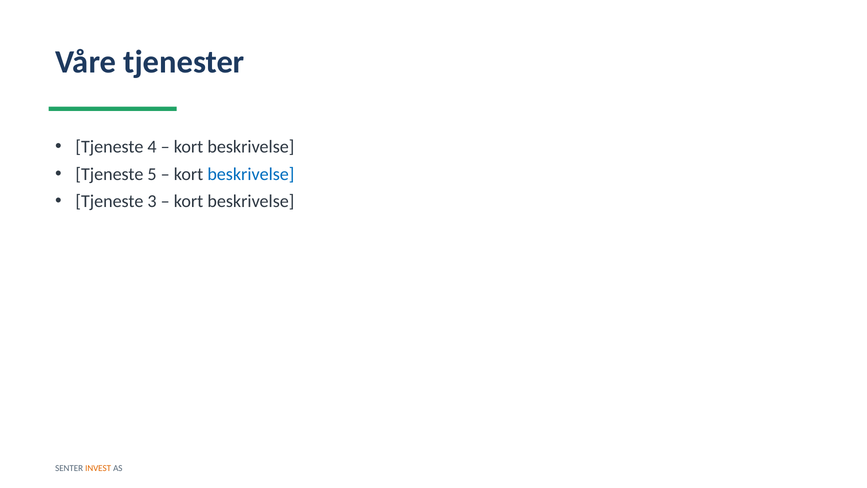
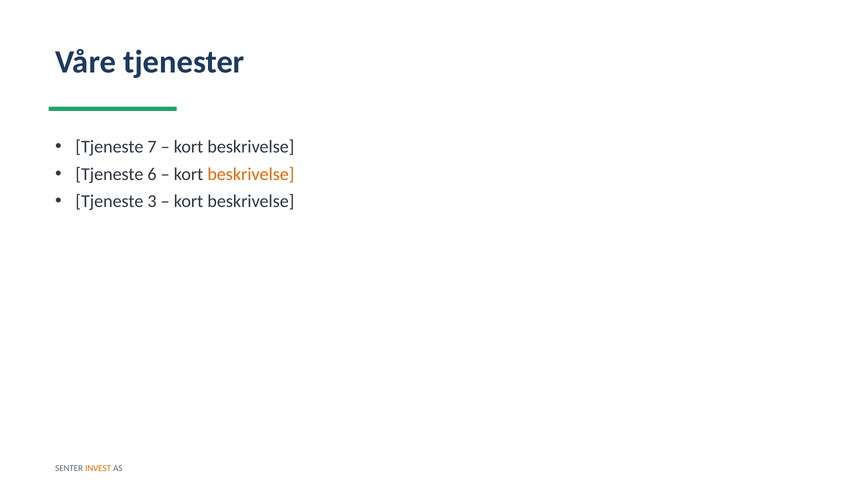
4: 4 -> 7 (152, 147)
5: 5 -> 6 (152, 174)
beskrivelse colour: blue -> orange (251, 174)
